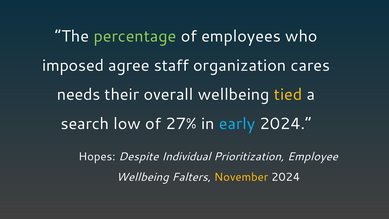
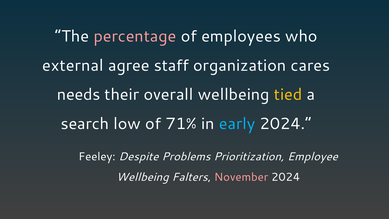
percentage colour: light green -> pink (135, 36)
imposed: imposed -> external (73, 65)
27%: 27% -> 71% (181, 124)
Hopes: Hopes -> Feeley (97, 156)
Individual: Individual -> Problems (186, 156)
November colour: yellow -> pink (241, 177)
